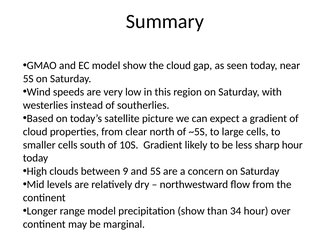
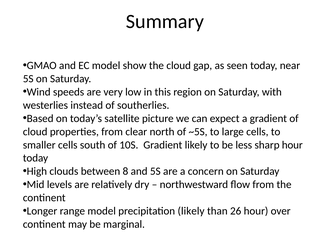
9: 9 -> 8 (125, 171)
precipitation show: show -> likely (191, 211)
34: 34 -> 26 (236, 211)
